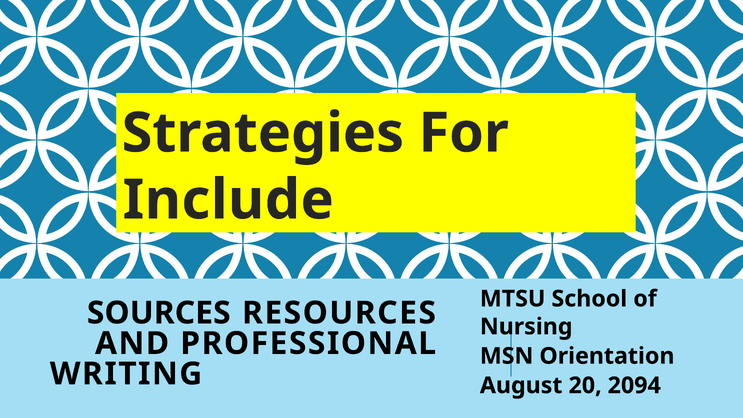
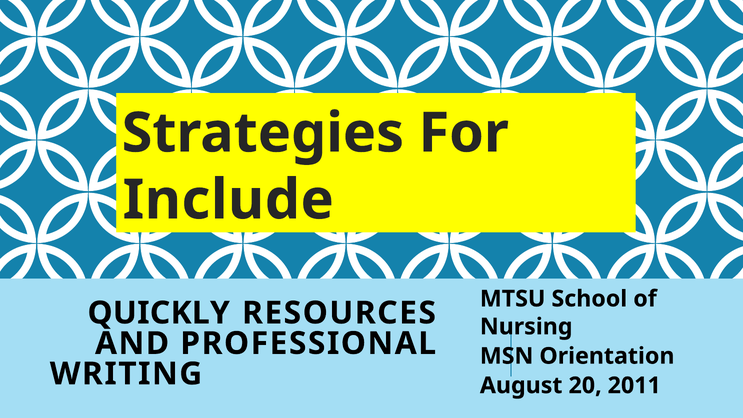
SOURCES: SOURCES -> QUICKLY (159, 313)
2094: 2094 -> 2011 (634, 385)
